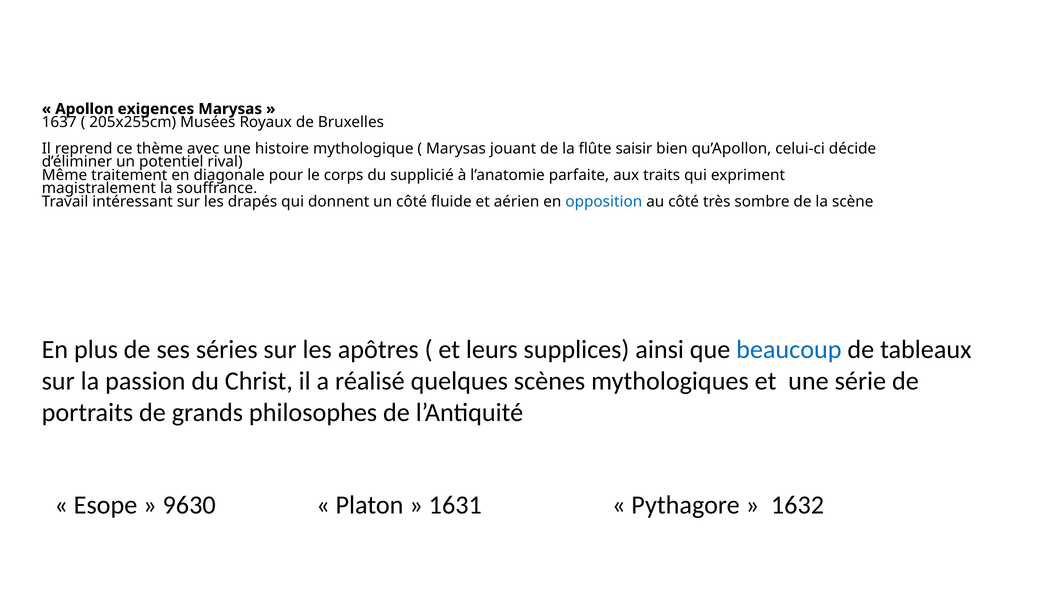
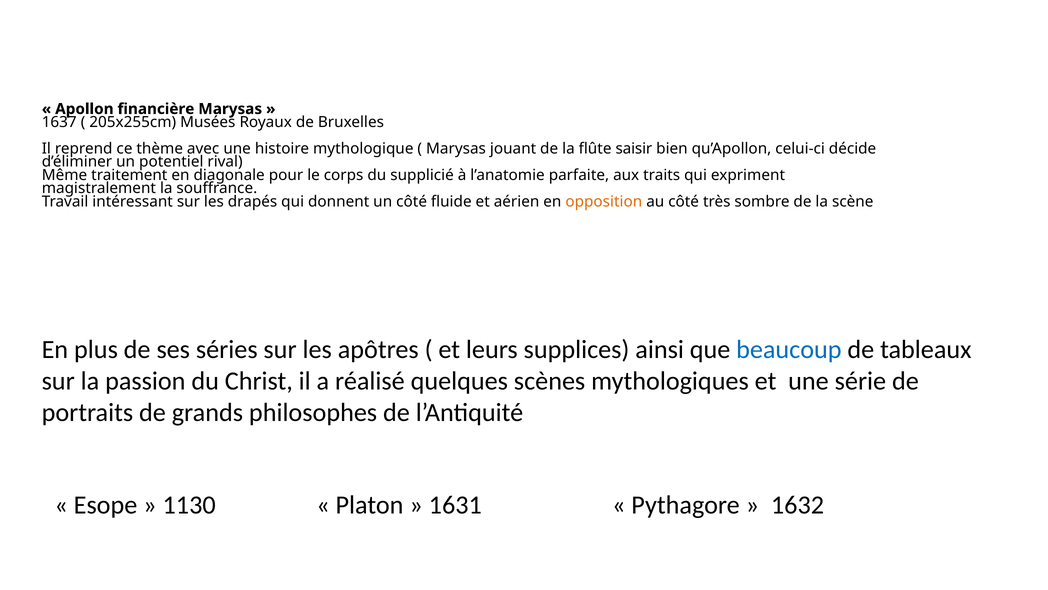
exigences: exigences -> financière (156, 109)
opposition colour: blue -> orange (604, 201)
9630: 9630 -> 1130 (189, 505)
